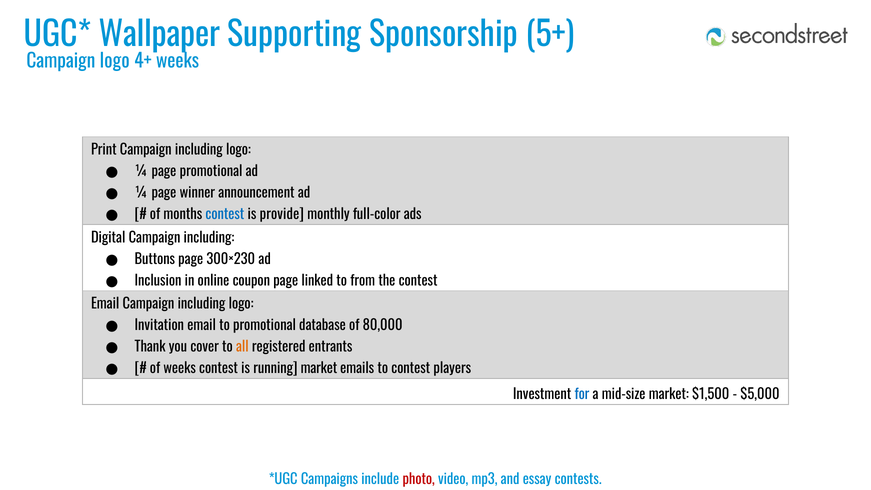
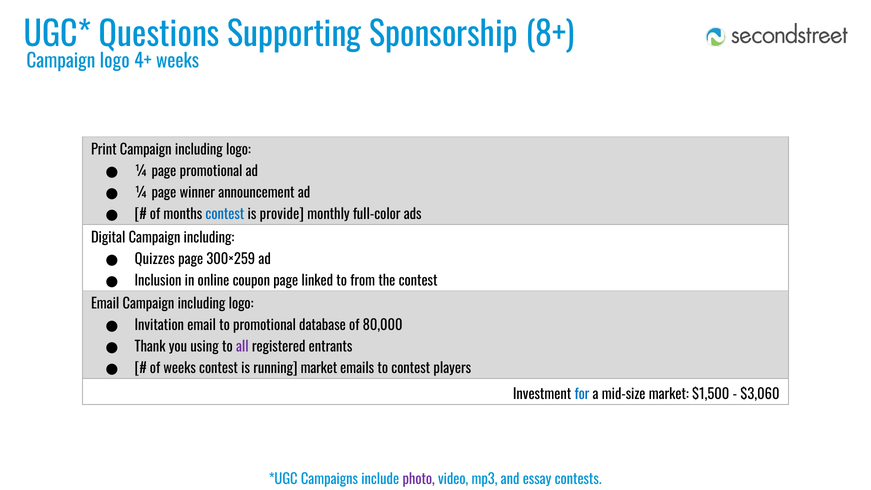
Wallpaper: Wallpaper -> Questions (159, 35)
5+: 5+ -> 8+ (550, 35)
Buttons: Buttons -> Quizzes (155, 259)
300×230: 300×230 -> 300×259 (231, 259)
cover: cover -> using (205, 347)
all colour: orange -> purple (242, 347)
$5,000: $5,000 -> $3,060 (760, 394)
photo colour: red -> purple (419, 479)
